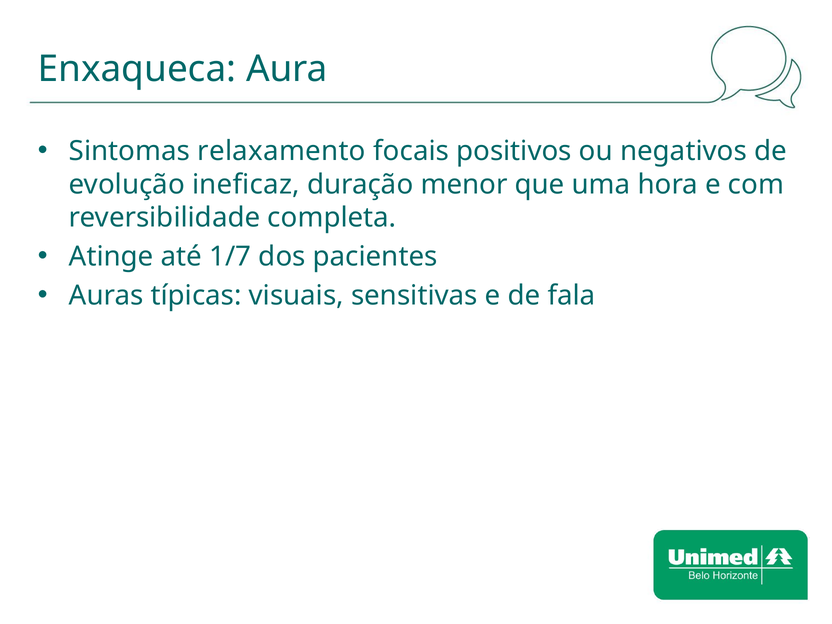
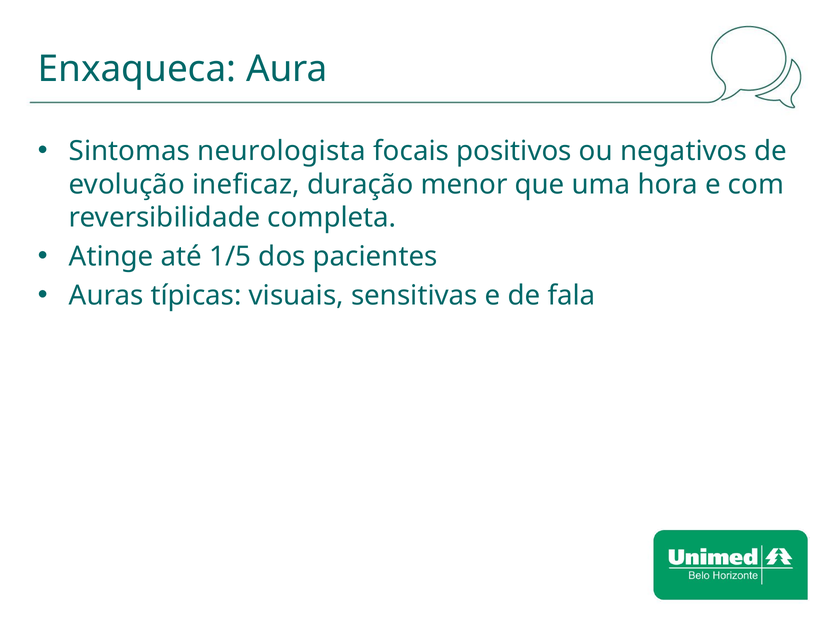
relaxamento: relaxamento -> neurologista (282, 151)
1/7: 1/7 -> 1/5 (230, 257)
